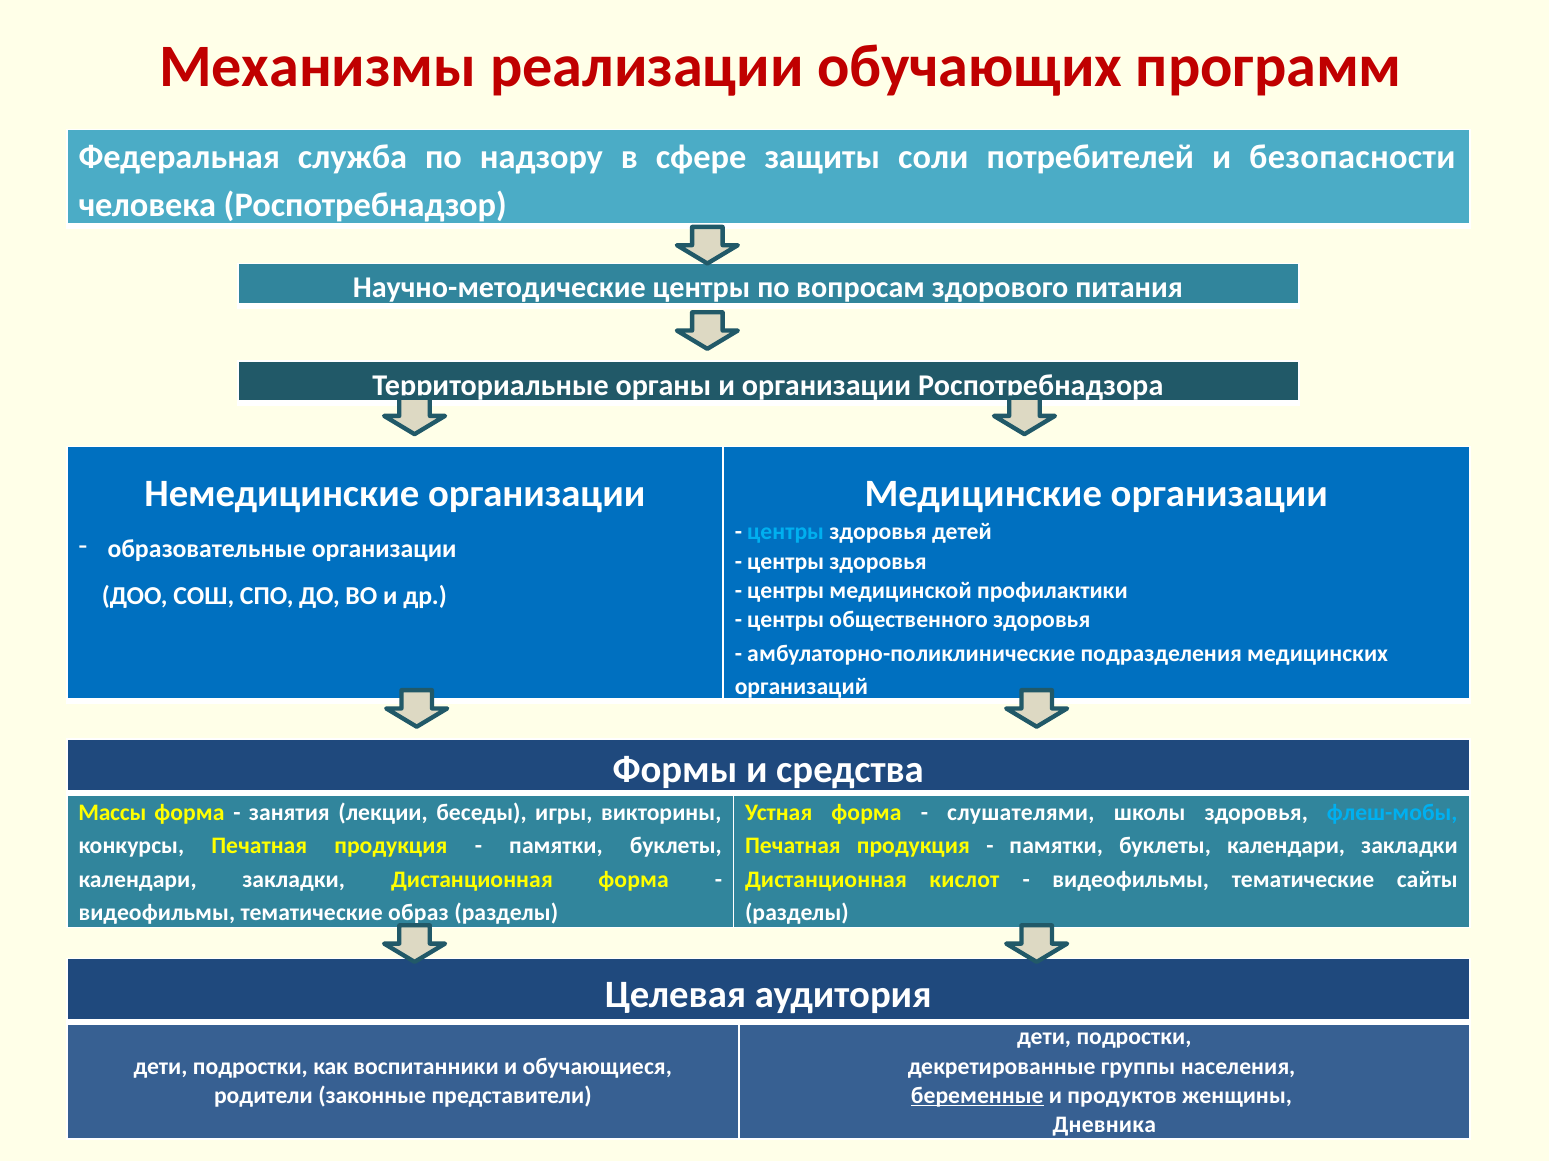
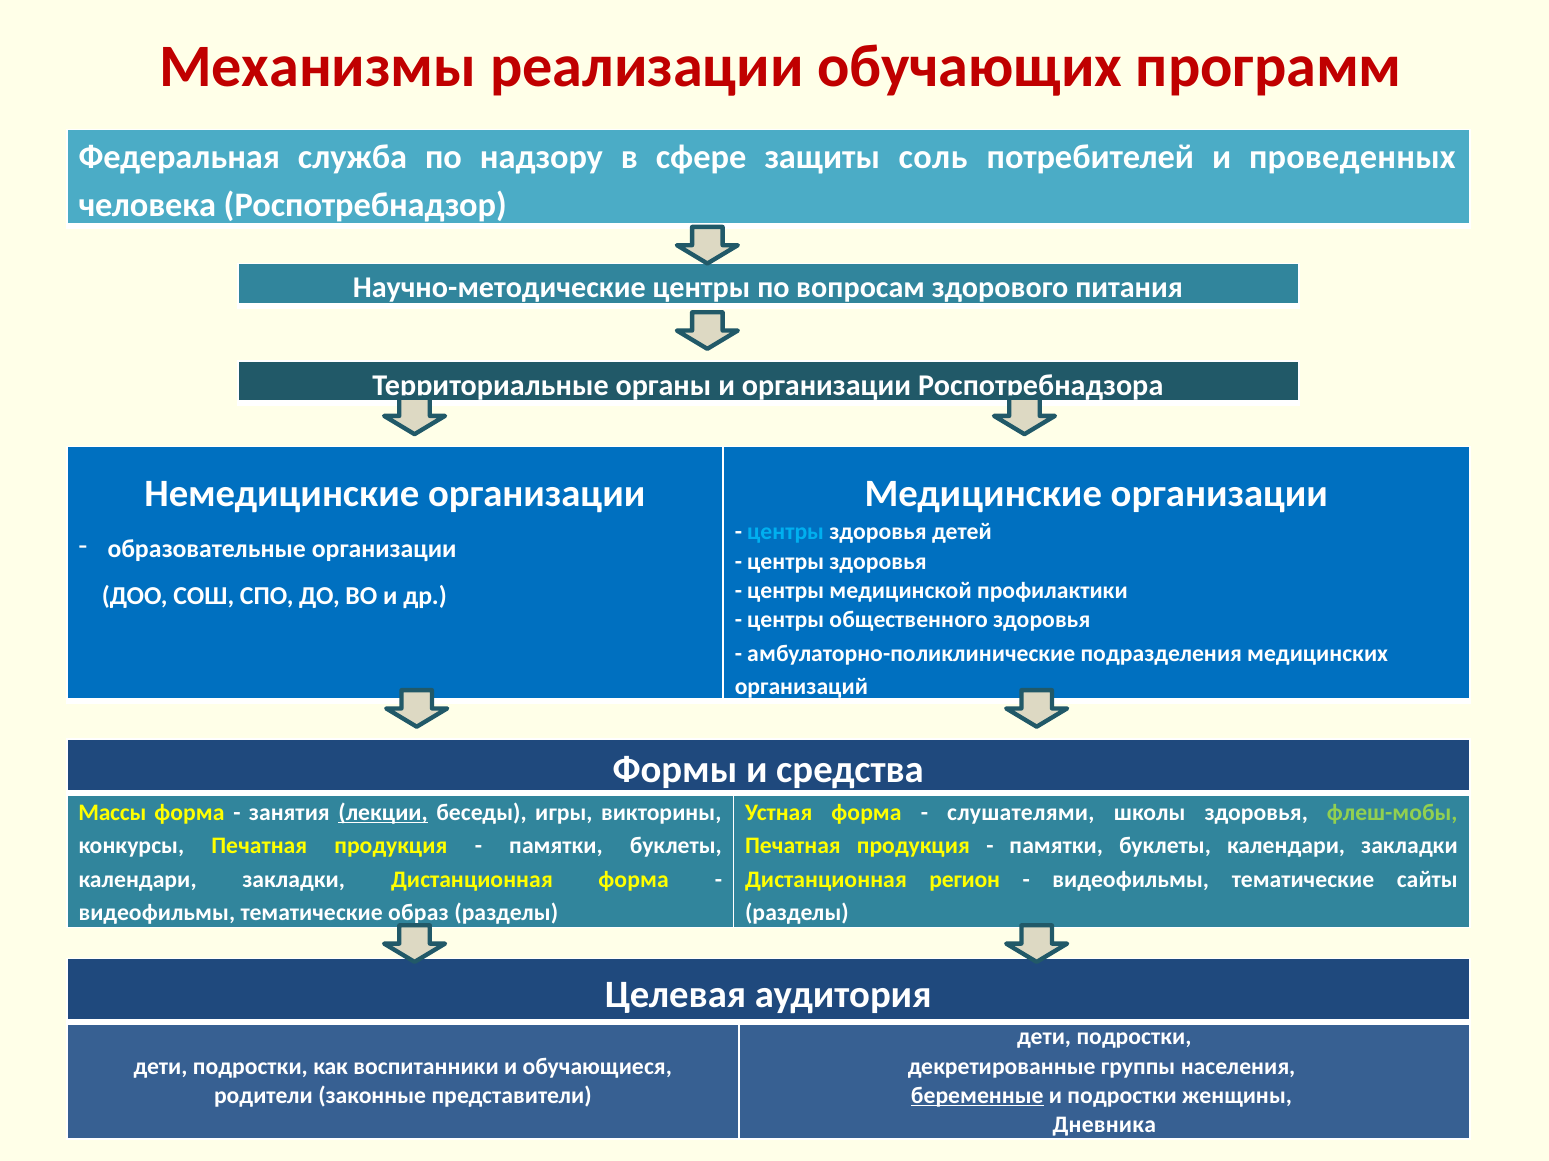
соли: соли -> соль (933, 157)
безопасности: безопасности -> проведенных (1352, 157)
лекции underline: none -> present (383, 813)
флеш-мобы colour: light blue -> light green (1392, 813)
кислот: кислот -> регион (965, 880)
и продуктов: продуктов -> подростки (1122, 1096)
